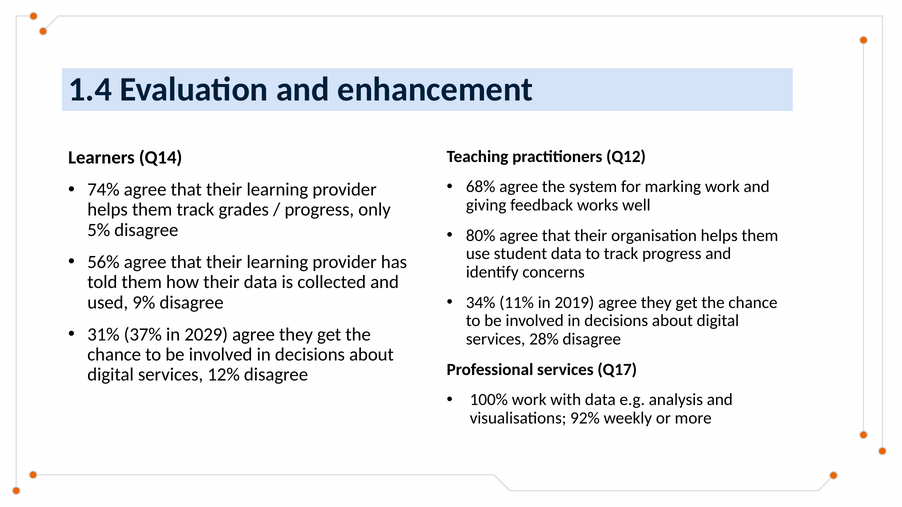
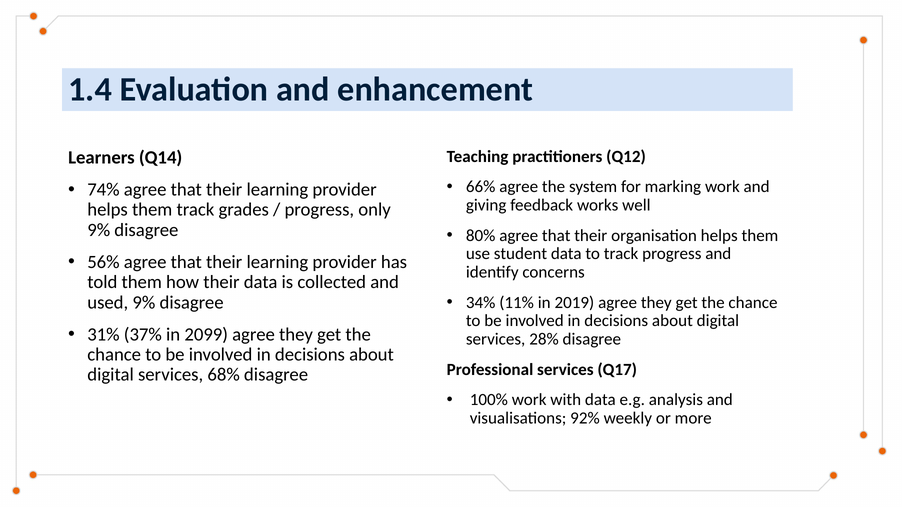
68%: 68% -> 66% (481, 187)
5%: 5% -> 9% (99, 230)
2029: 2029 -> 2099 (206, 335)
12%: 12% -> 68% (224, 375)
